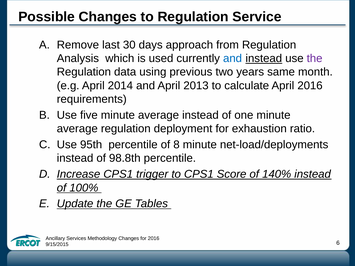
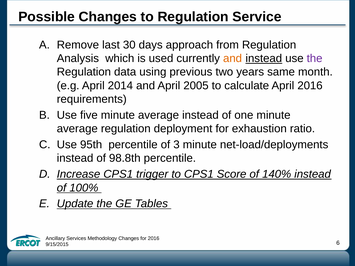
and colour: blue -> orange (233, 58)
2013: 2013 -> 2005 (196, 86)
8: 8 -> 3 (176, 145)
